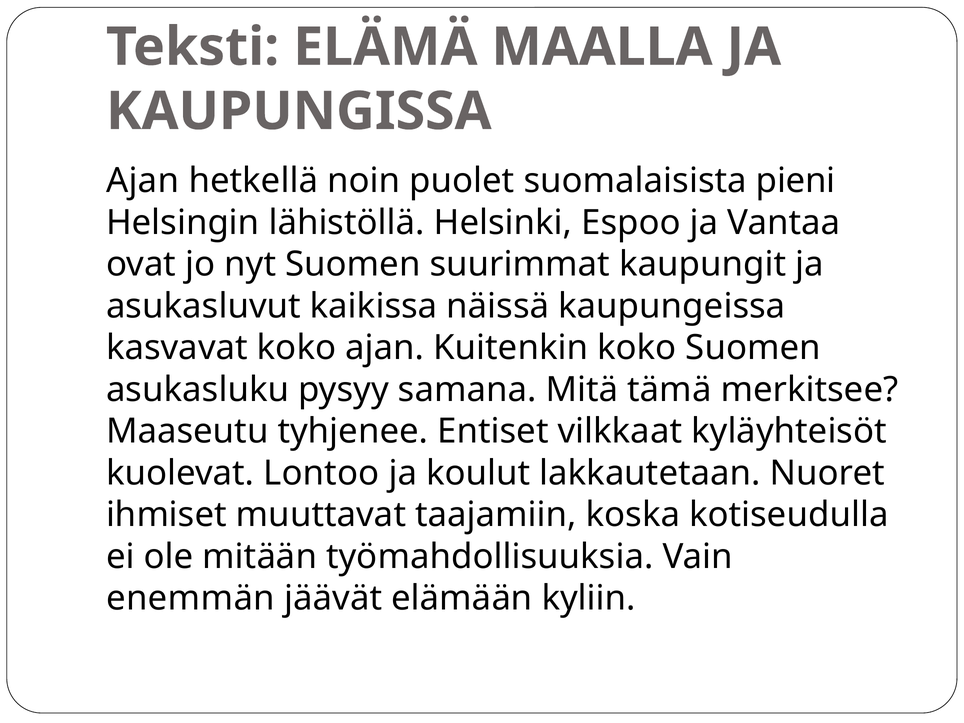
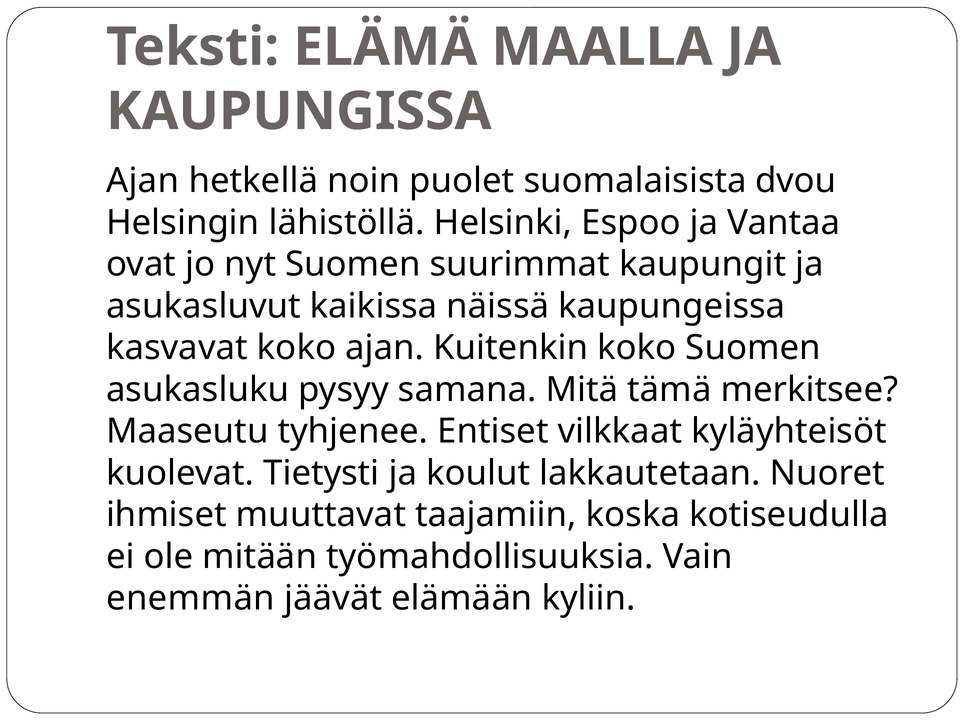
pieni: pieni -> dvou (796, 181)
Lontoo: Lontoo -> Tietysti (321, 473)
